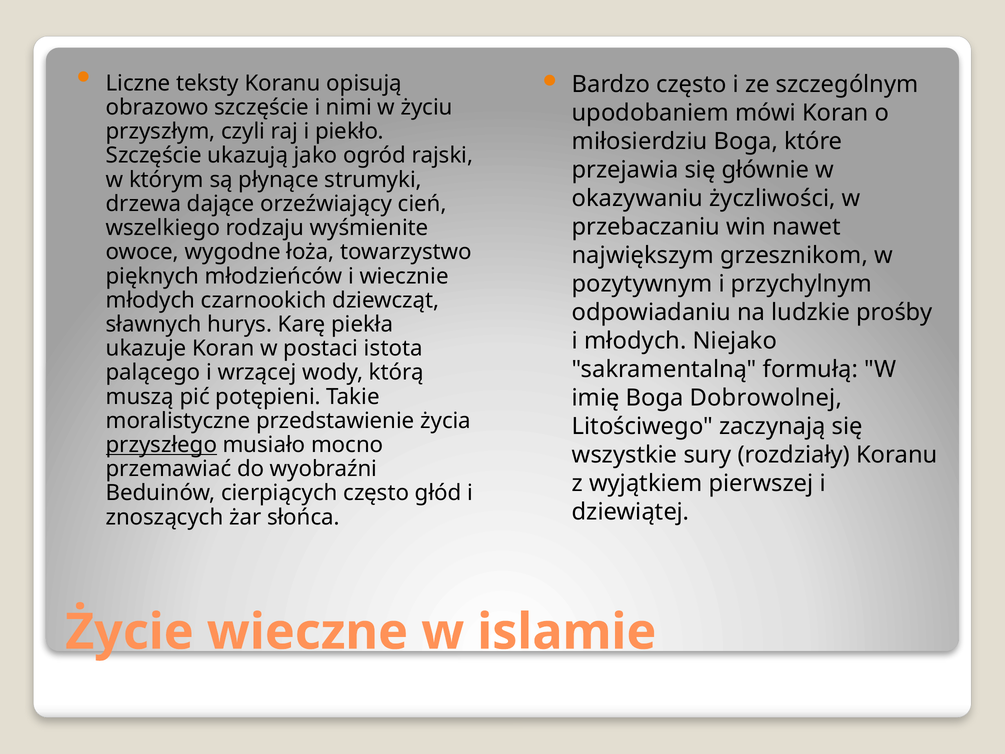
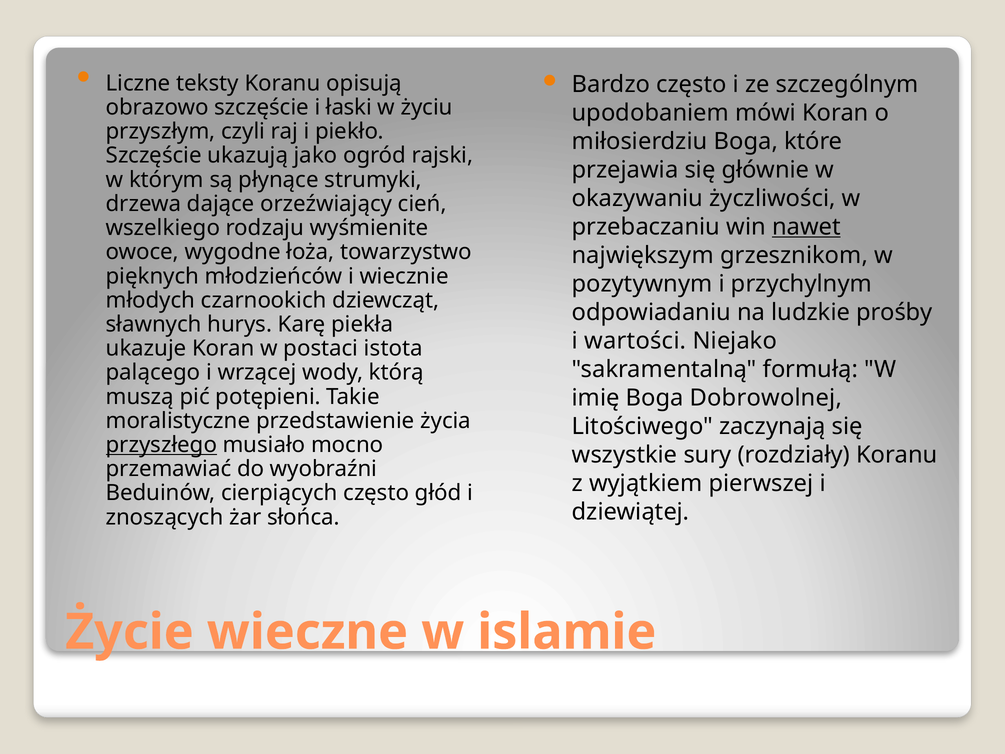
nimi: nimi -> łaski (349, 107)
nawet underline: none -> present (806, 227)
i młodych: młodych -> wartości (635, 341)
